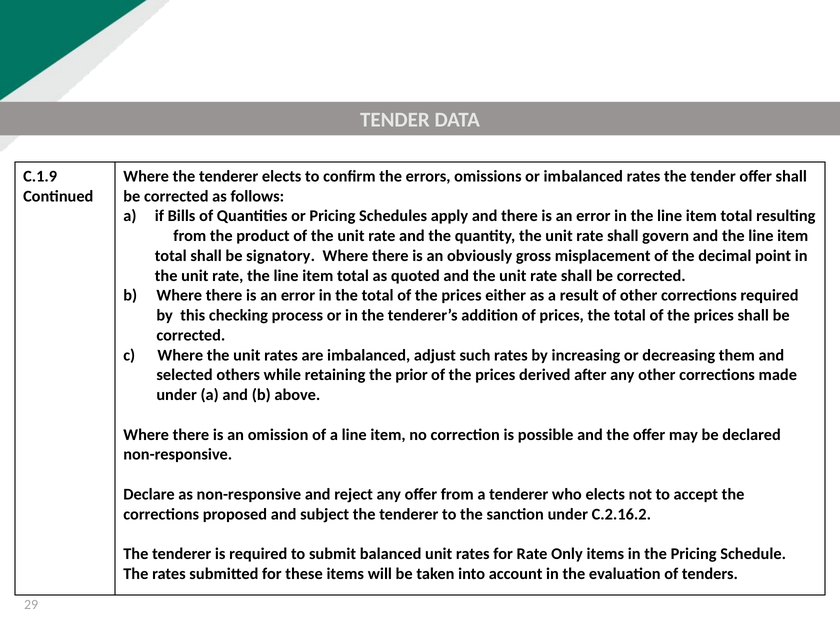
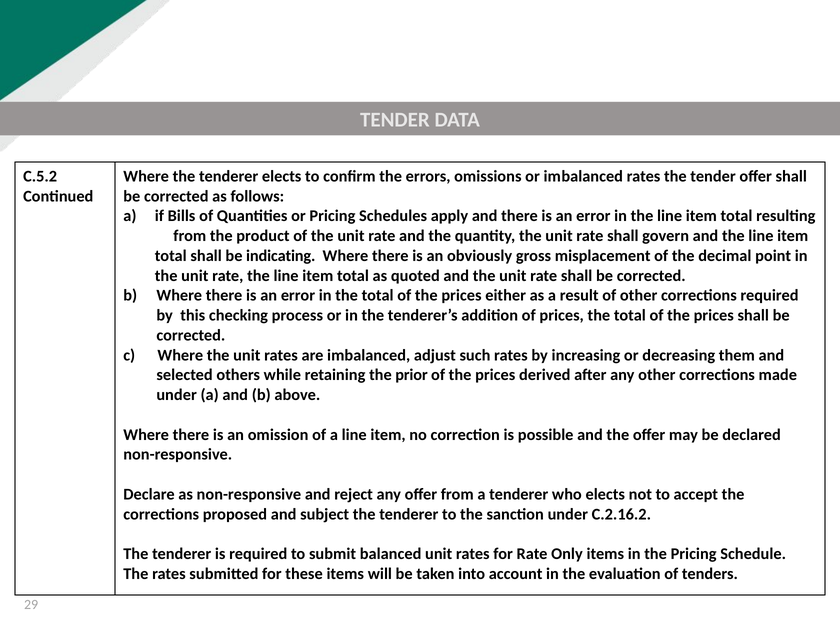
C.1.9: C.1.9 -> C.5.2 (40, 176)
signatory: signatory -> indicating (281, 256)
